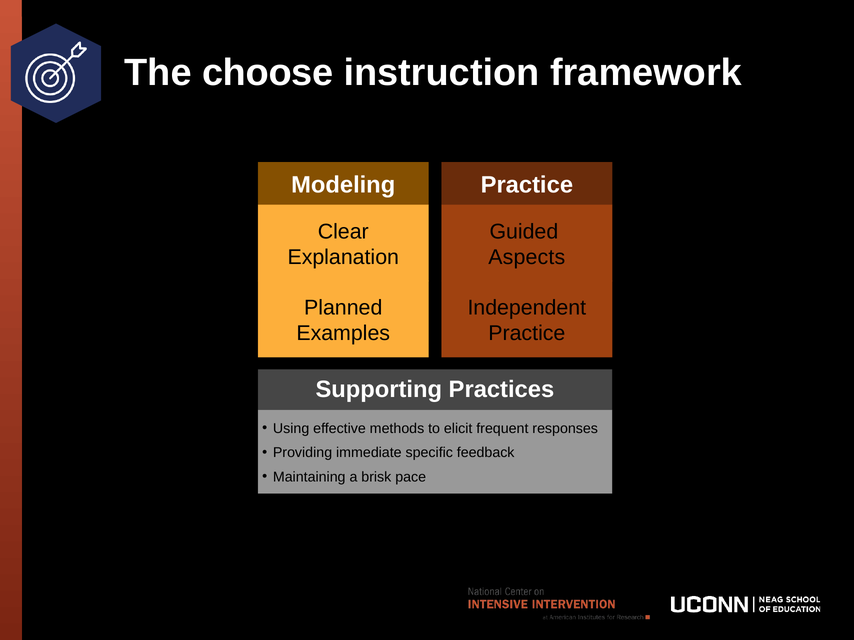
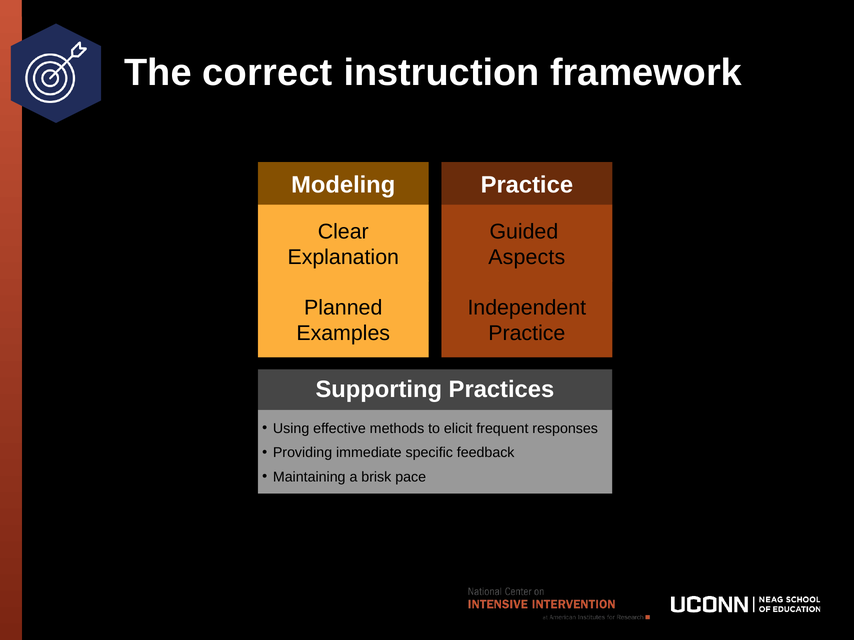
choose: choose -> correct (267, 73)
